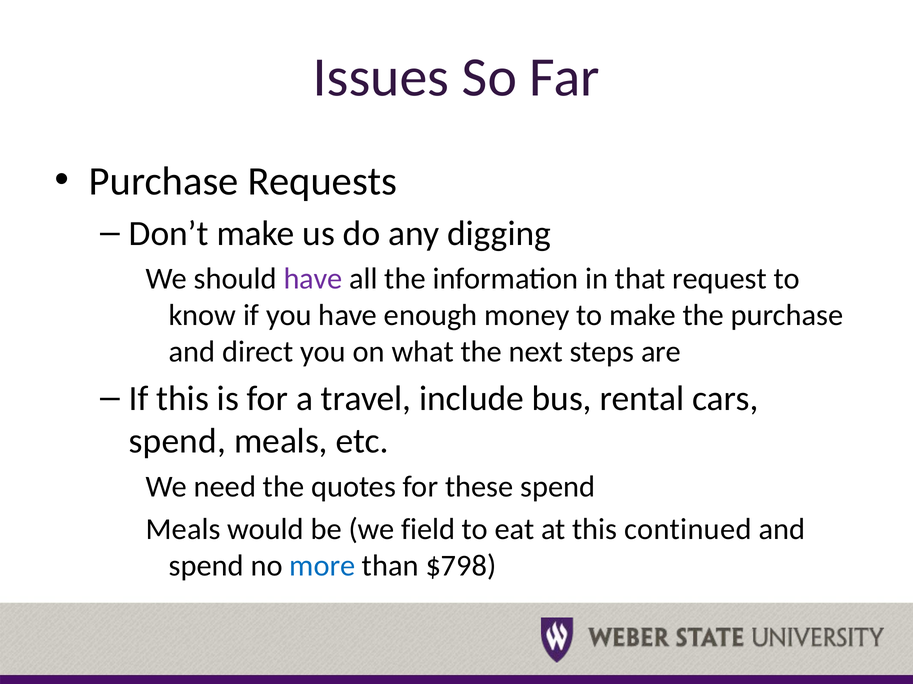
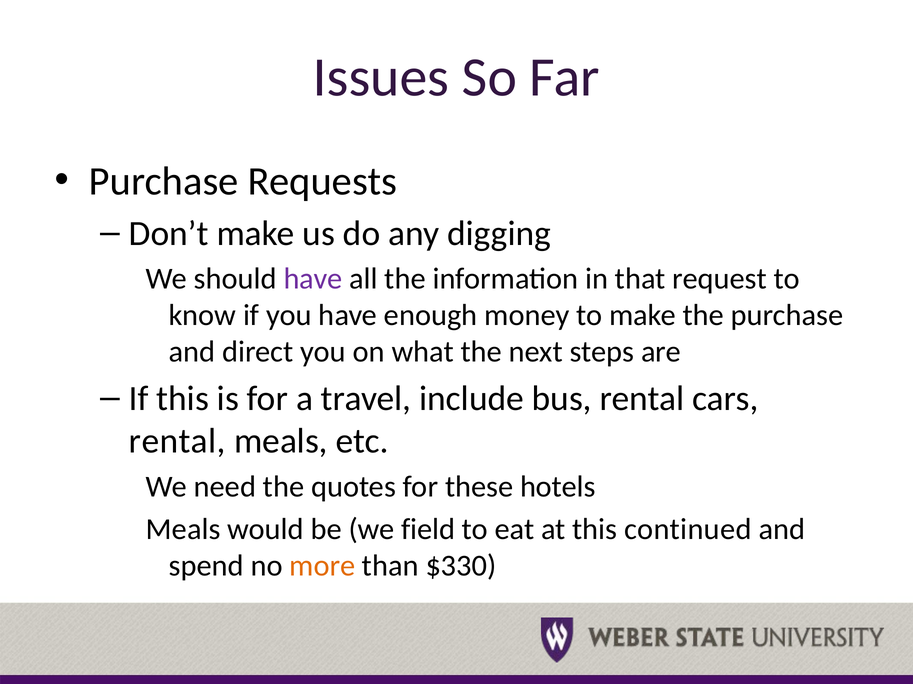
spend: spend -> rental (177, 442)
these spend: spend -> hotels (558, 487)
more colour: blue -> orange (322, 566)
$798: $798 -> $330 (461, 566)
